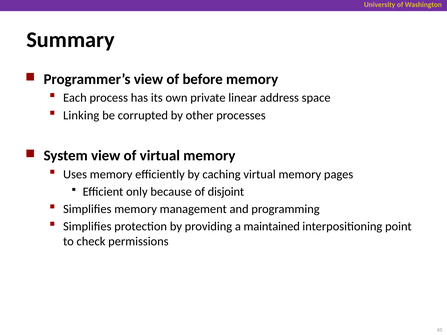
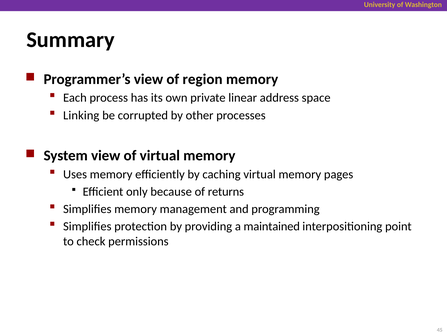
before: before -> region (203, 79)
disjoint: disjoint -> returns (226, 192)
